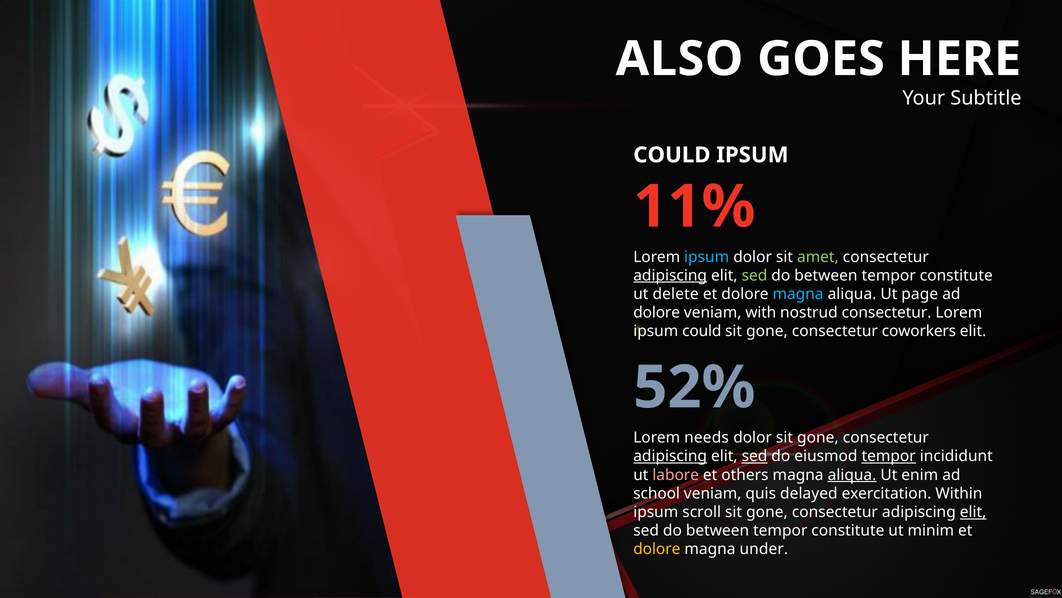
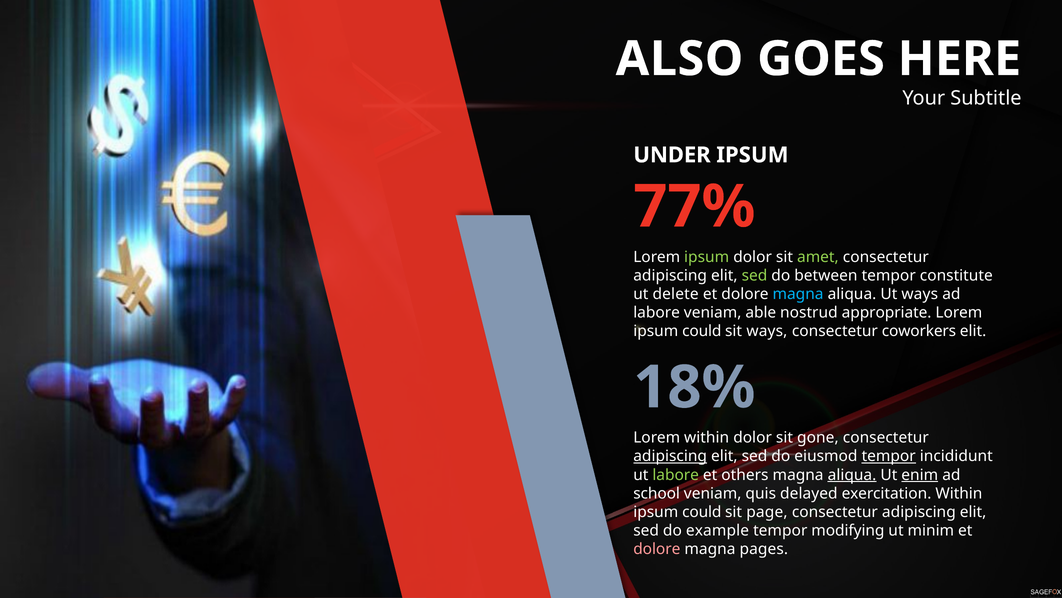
COULD: COULD -> UNDER (672, 155)
11%: 11% -> 77% (694, 207)
ipsum colour: light blue -> light green (707, 257)
adipiscing underline: present -> none (670, 275)
Ut page: page -> ways (920, 294)
dolore: dolore -> labore (657, 312)
with: with -> able (761, 312)
nostrud consectetur: consectetur -> appropriate (887, 312)
gone: gone -> ways (767, 331)
52%: 52% -> 18% (694, 387)
Lorem needs: needs -> within (707, 437)
sed underline: present -> none (754, 456)
labore colour: pink -> light green (676, 474)
enim underline: none -> present (920, 474)
scroll: scroll -> could (702, 512)
gone: gone -> page (767, 512)
elit underline: present -> none (973, 512)
between: between -> example (717, 530)
constitute: constitute -> modifying (848, 530)
dolore colour: yellow -> pink (657, 549)
under: under -> pages (764, 549)
